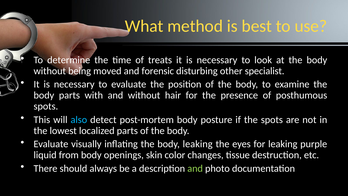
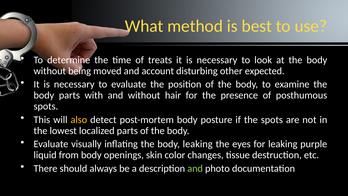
forensic: forensic -> account (158, 71)
specialist: specialist -> expected (265, 71)
also colour: light blue -> yellow (79, 120)
